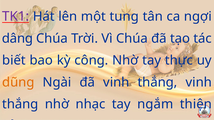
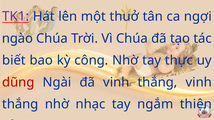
tung: tung -> thuở (124, 17)
dâng: dâng -> ngào (17, 39)
dũng colour: orange -> red (18, 82)
